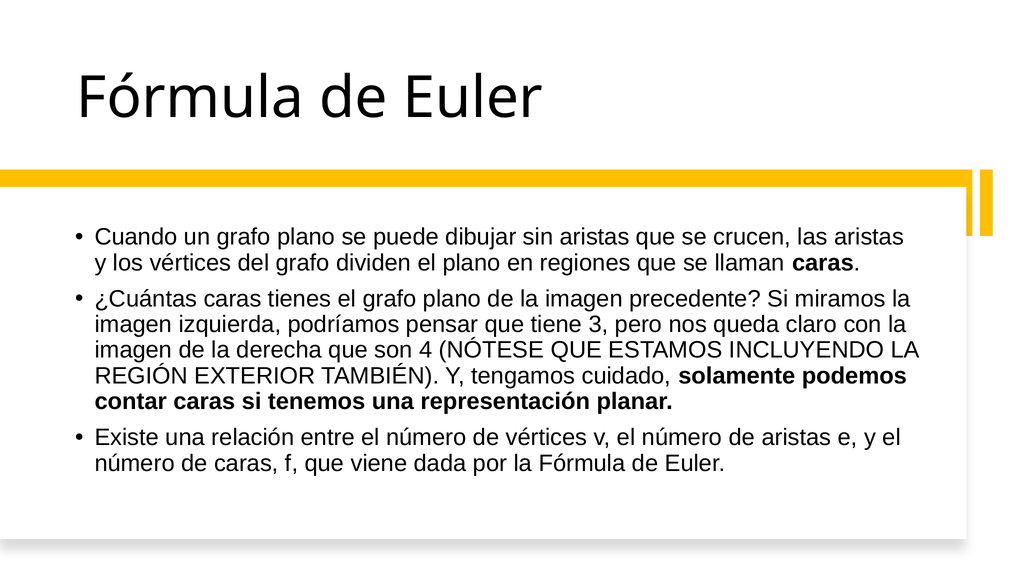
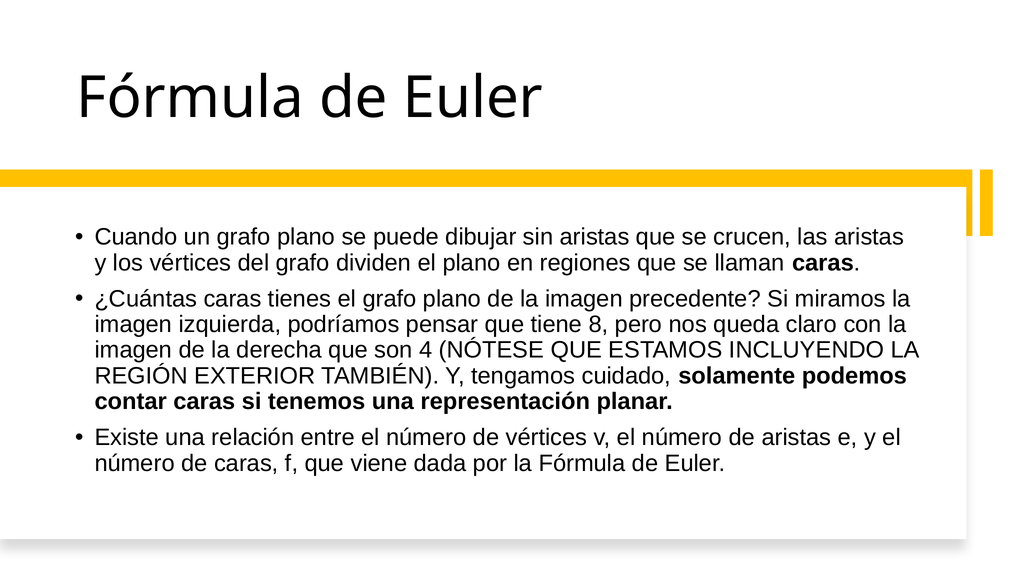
3: 3 -> 8 (599, 325)
